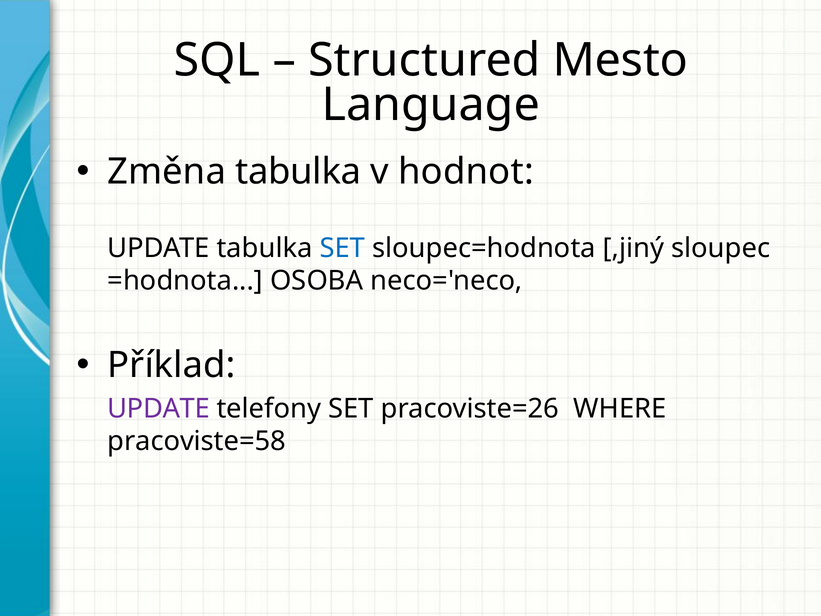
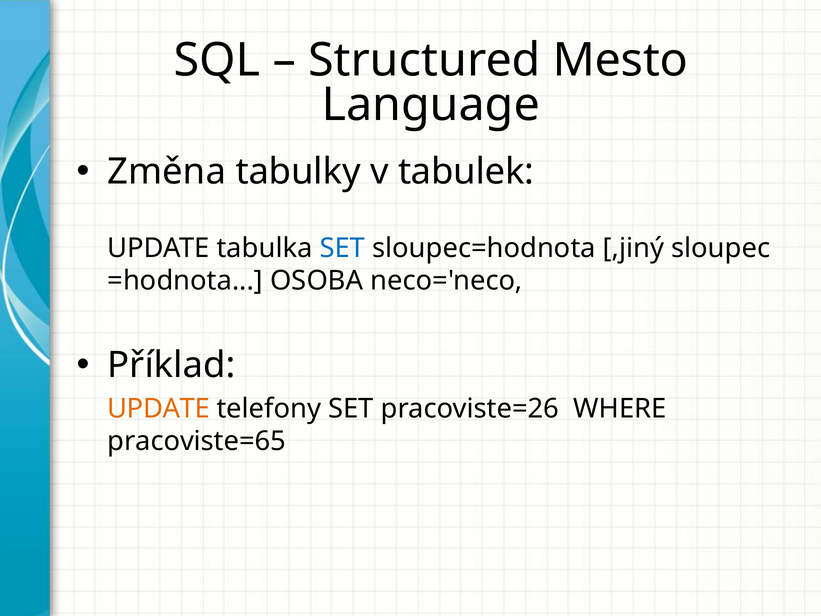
Změna tabulka: tabulka -> tabulky (298, 172)
hodnot: hodnot -> tabulek (466, 172)
UPDATE colour: purple -> orange (159, 408)
pracoviste=58: pracoviste=58 -> pracoviste=65 (197, 441)
